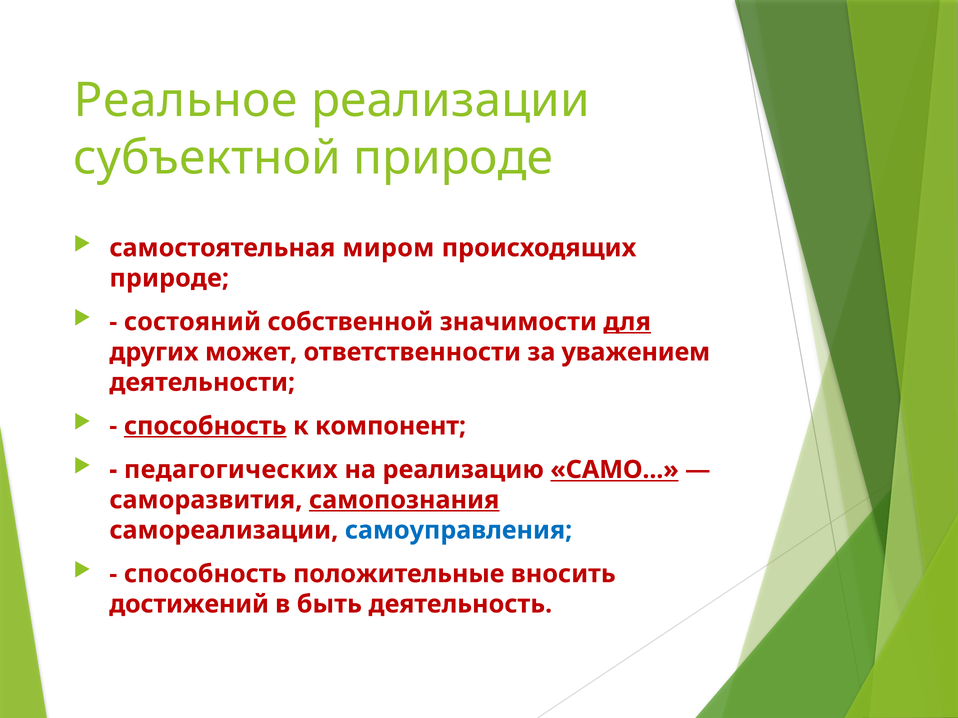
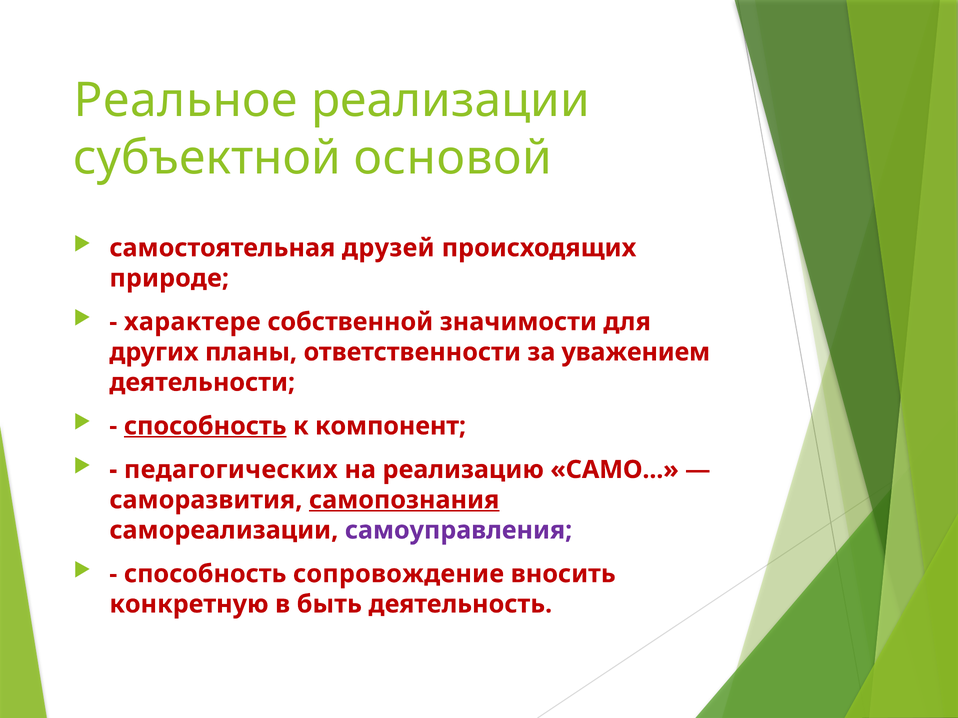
субъектной природе: природе -> основой (453, 158)
миром: миром -> друзей (388, 248)
состояний: состояний -> характере (192, 322)
для underline: present -> none (627, 322)
может: может -> планы (251, 352)
САМО underline: present -> none (615, 470)
самоуправления colour: blue -> purple (459, 531)
положительные: положительные -> сопровождение (399, 574)
достижений: достижений -> конкретную (189, 605)
